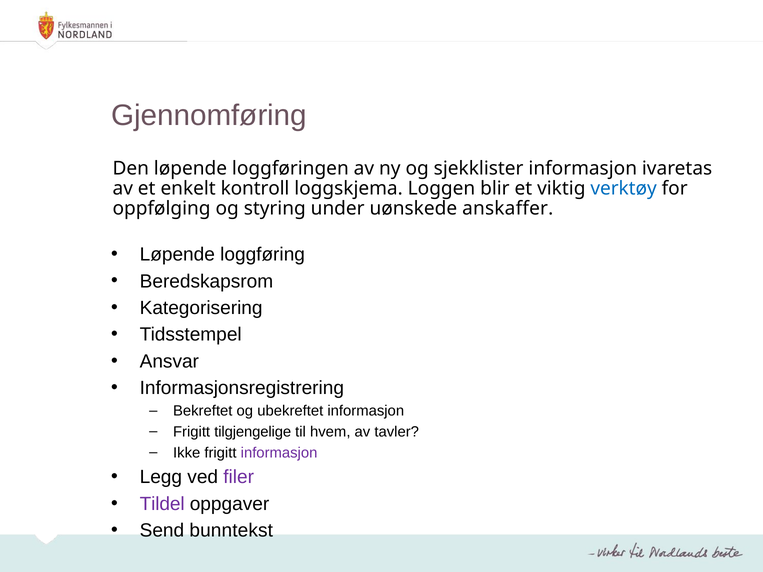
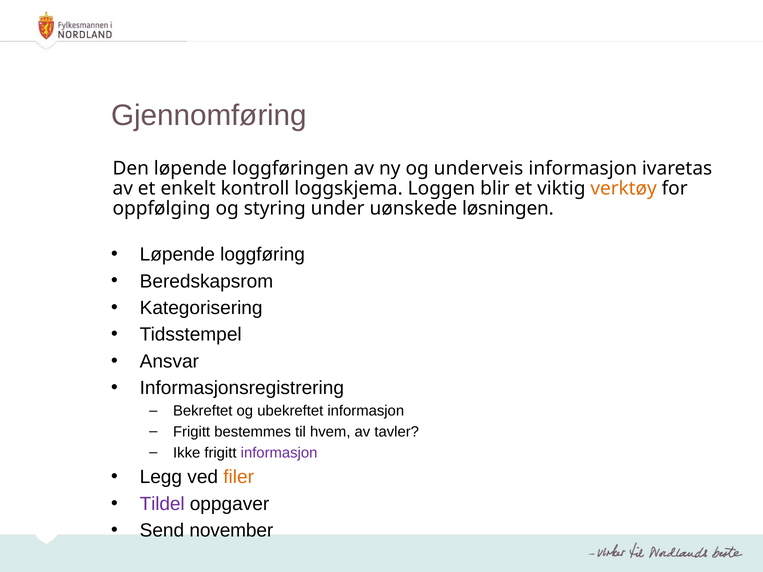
sjekklister: sjekklister -> underveis (479, 169)
verktøy colour: blue -> orange (624, 189)
anskaffer: anskaffer -> løsningen (508, 208)
tilgjengelige: tilgjengelige -> bestemmes (253, 432)
filer colour: purple -> orange (239, 477)
bunntekst: bunntekst -> november (231, 531)
